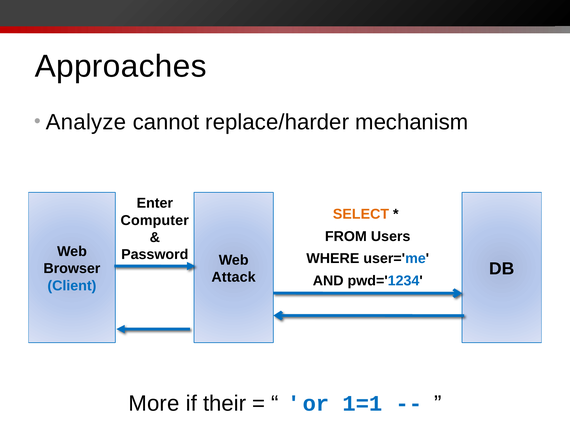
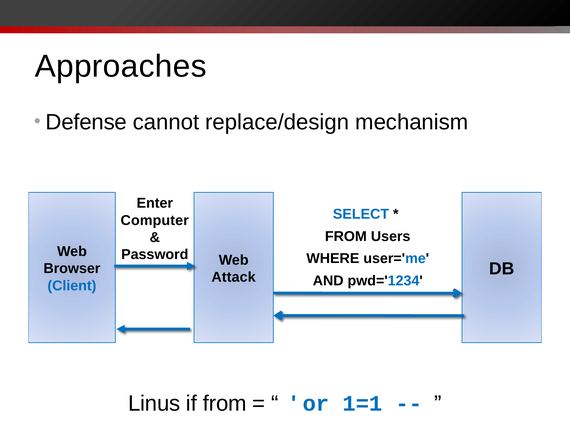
Analyze: Analyze -> Defense (86, 122)
replace/harder: replace/harder -> replace/design (277, 122)
SELECT colour: orange -> blue (361, 214)
More: More -> Linus (154, 403)
if their: their -> from (225, 403)
